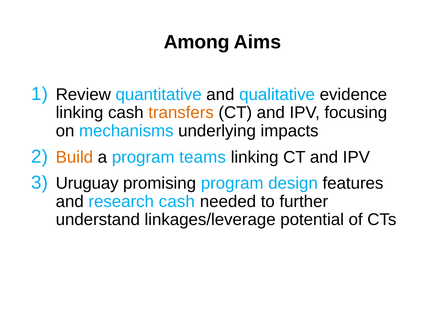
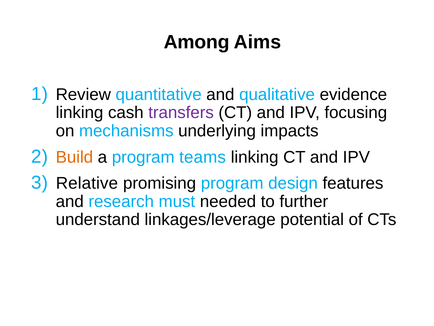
transfers colour: orange -> purple (181, 113)
Uruguay: Uruguay -> Relative (87, 183)
research cash: cash -> must (177, 201)
